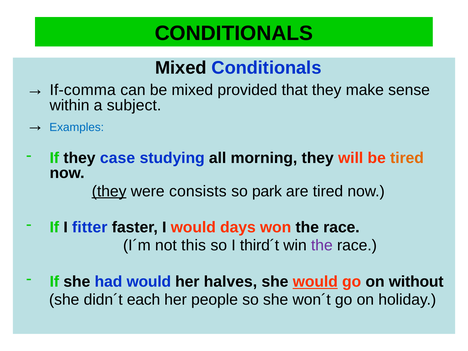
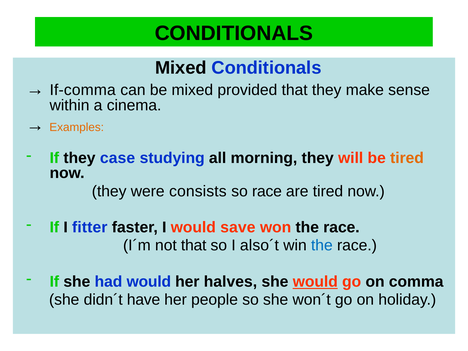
subject: subject -> cinema (134, 105)
Examples colour: blue -> orange (77, 127)
they underline: present -> none (109, 191)
so park: park -> race (267, 191)
days: days -> save (238, 227)
not this: this -> that (194, 246)
third´t: third´t -> also´t (259, 246)
the colour: purple -> blue (322, 246)
without: without -> comma (416, 282)
each: each -> have (144, 300)
